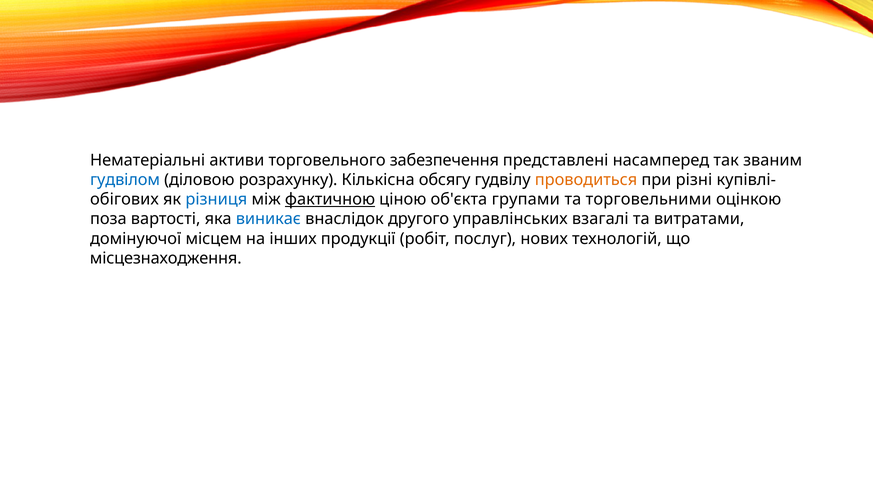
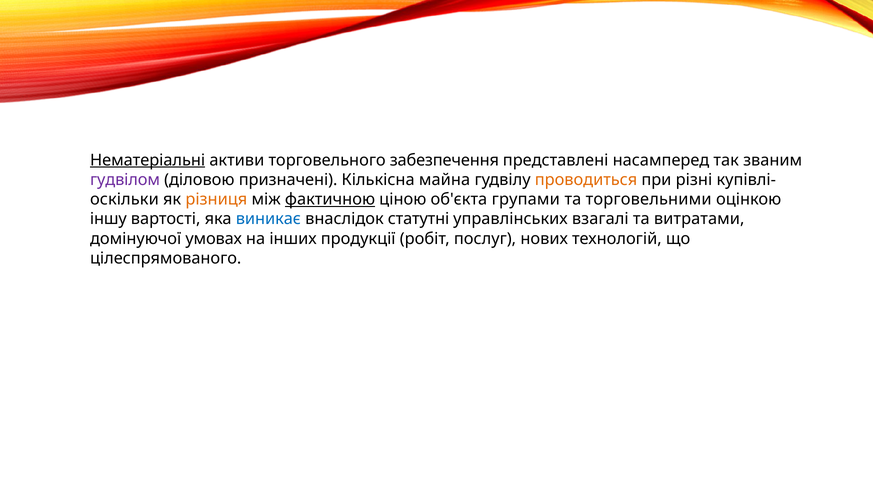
Нематеріальні underline: none -> present (148, 160)
гудвілом colour: blue -> purple (125, 180)
розрахунку: розрахунку -> призначені (288, 180)
обсягу: обсягу -> майна (445, 180)
обігових: обігових -> оскільки (124, 199)
різниця colour: blue -> orange (216, 199)
поза: поза -> іншу (108, 219)
другого: другого -> статутні (419, 219)
місцем: місцем -> умовах (214, 239)
місцезнаходження: місцезнаходження -> цілеспрямованого (166, 258)
